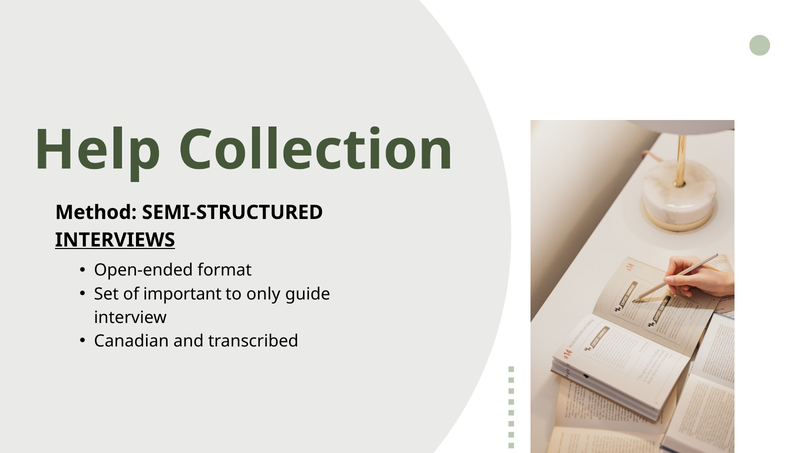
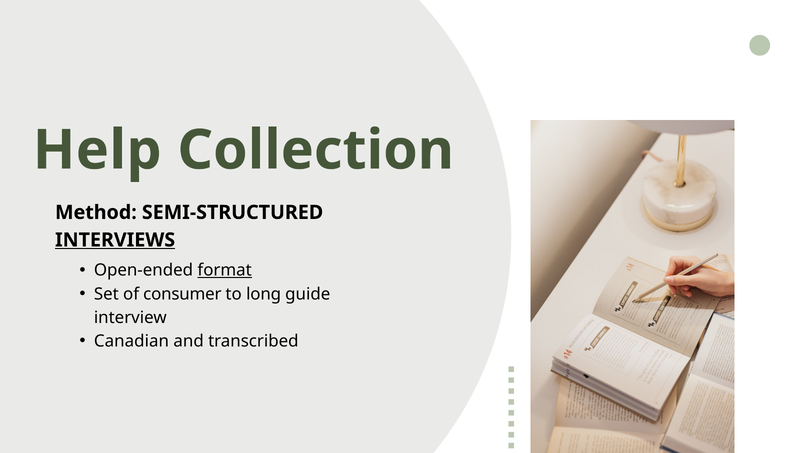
format underline: none -> present (225, 270)
important: important -> consumer (182, 294)
only: only -> long (264, 294)
